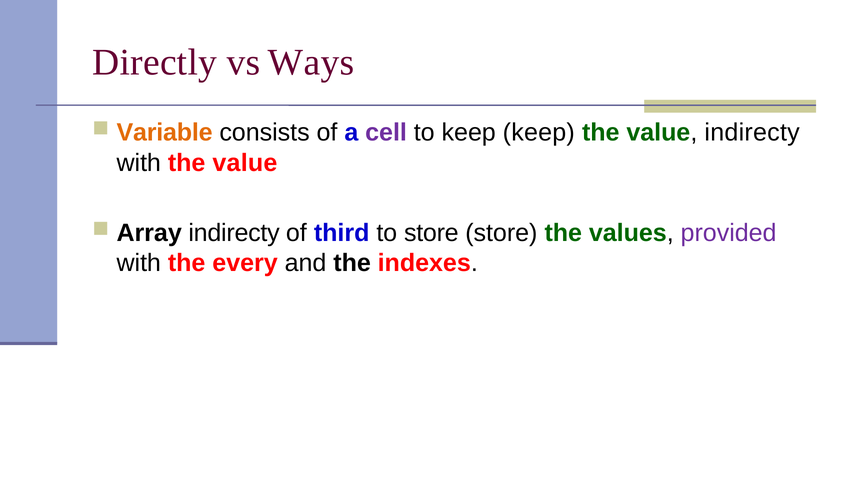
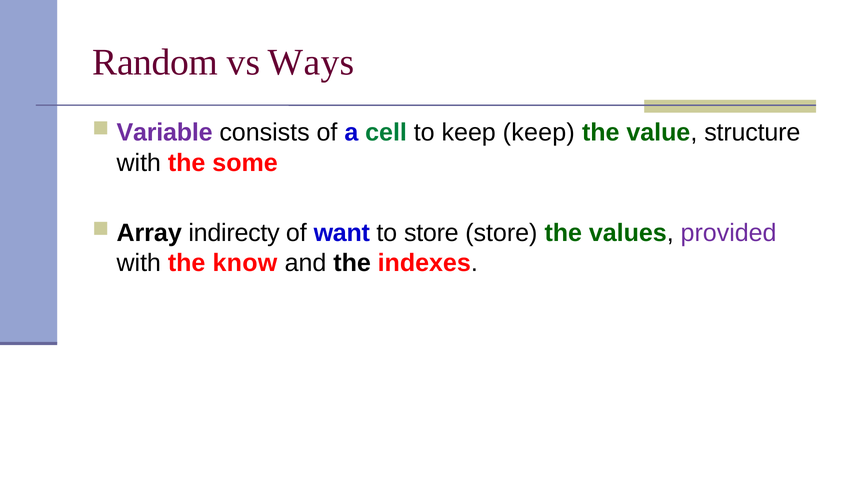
Directly: Directly -> Random (155, 62)
Variable colour: orange -> purple (165, 133)
cell colour: purple -> green (386, 133)
value indirecty: indirecty -> structure (752, 133)
with the value: value -> some (245, 163)
third: third -> want (342, 233)
every: every -> know (245, 263)
